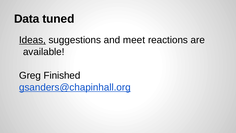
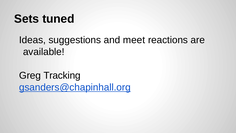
Data: Data -> Sets (27, 19)
Ideas underline: present -> none (32, 40)
Finished: Finished -> Tracking (62, 75)
